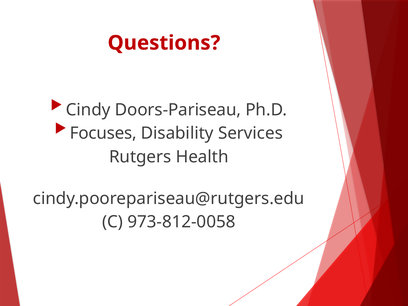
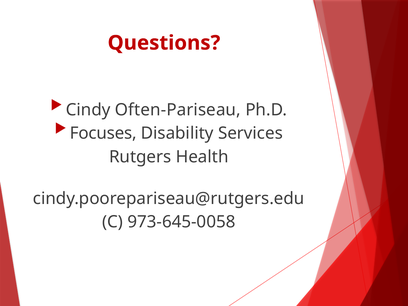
Doors-Pariseau: Doors-Pariseau -> Often-Pariseau (178, 110)
973-812-0058: 973-812-0058 -> 973-645-0058 (181, 222)
